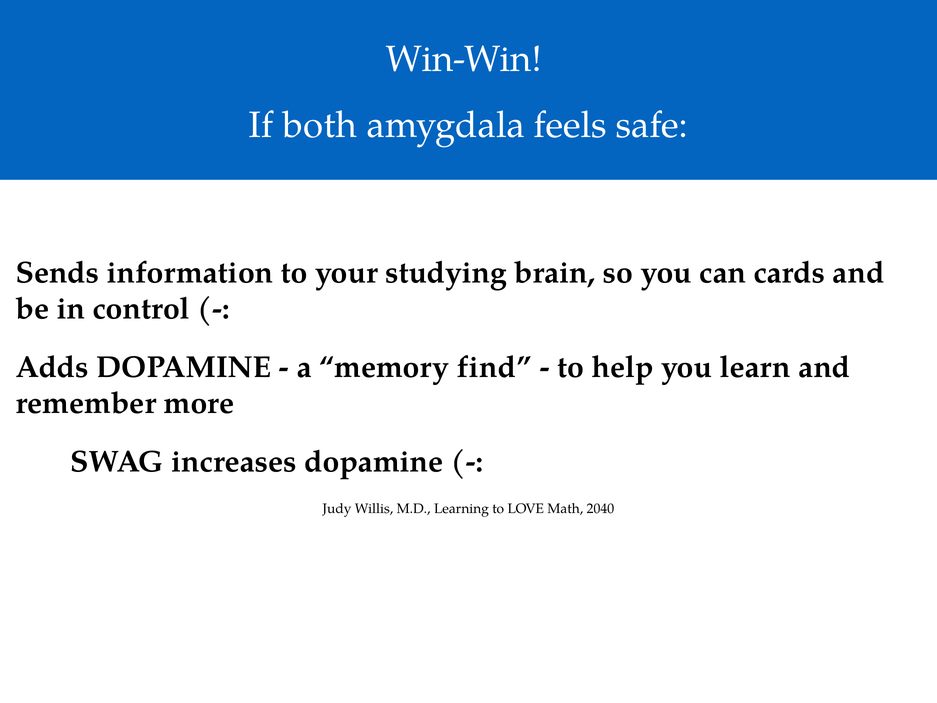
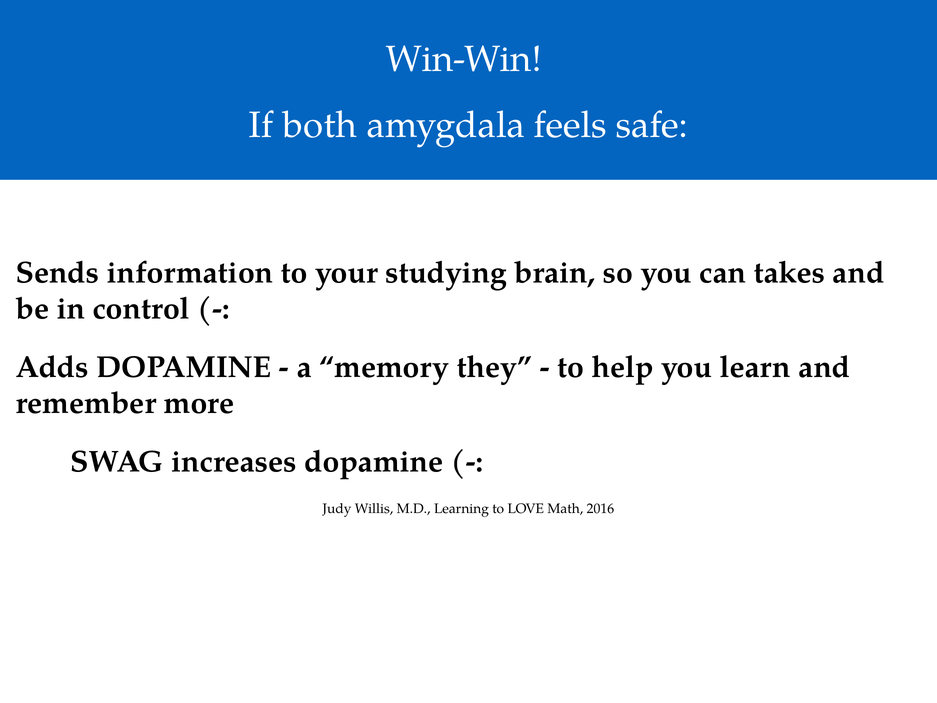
cards: cards -> takes (789, 273)
find: find -> they (494, 367)
2040: 2040 -> 2016 (600, 509)
